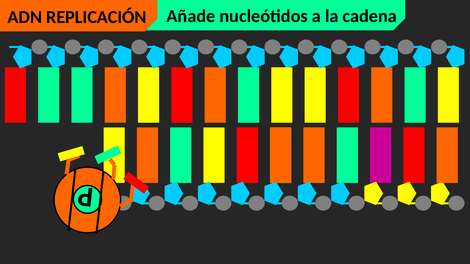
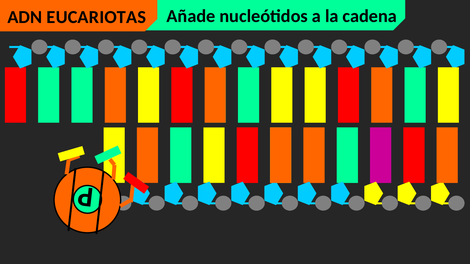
REPLICACIÓN: REPLICACIÓN -> EUCARIOTAS (96, 17)
